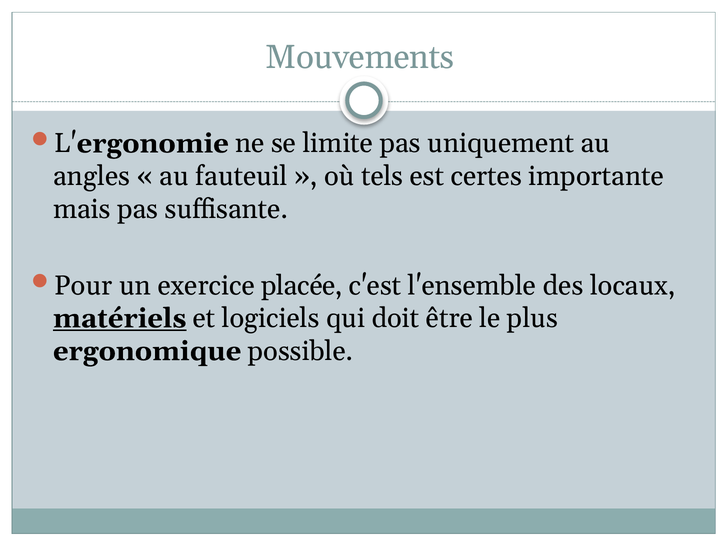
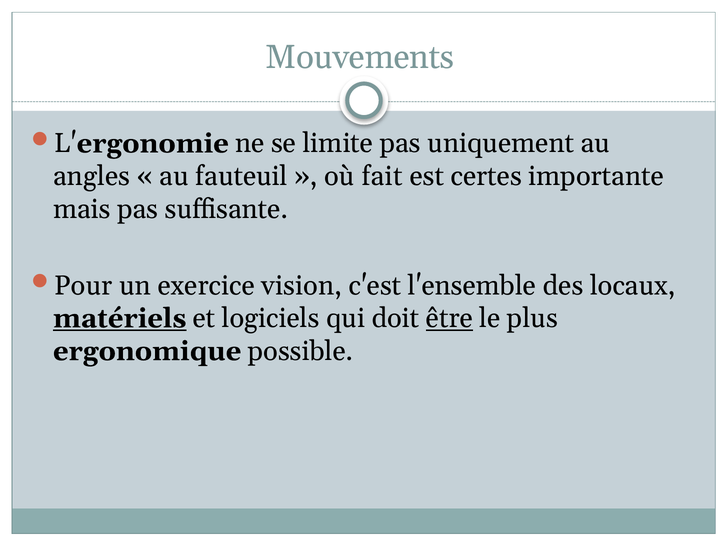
tels: tels -> fait (382, 176)
placée: placée -> vision (302, 286)
être underline: none -> present (449, 318)
